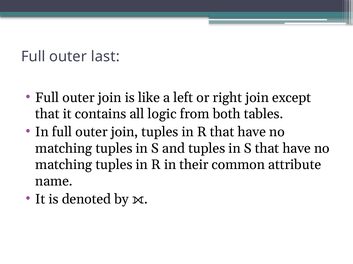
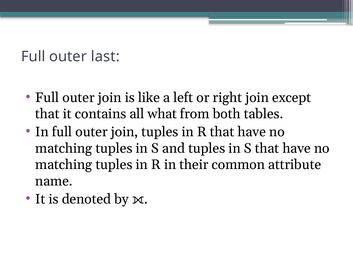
logic: logic -> what (162, 114)
